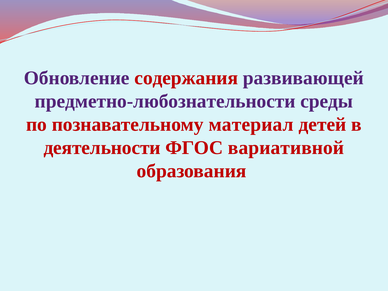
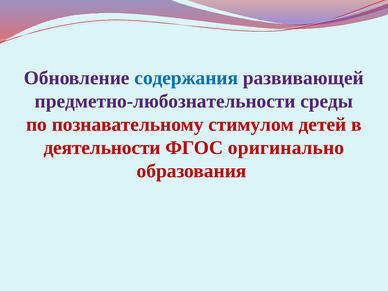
содержания colour: red -> blue (186, 78)
материал: материал -> стимулом (251, 124)
вариативной: вариативной -> оригинально (286, 148)
